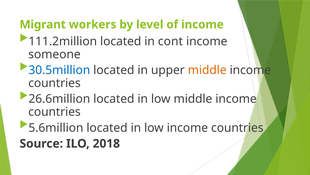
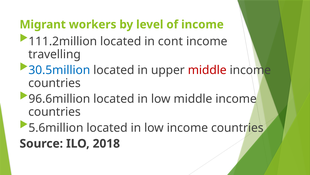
someone: someone -> travelling (54, 54)
middle colour: orange -> red (207, 70)
26.6million: 26.6million -> 96.6million (59, 99)
